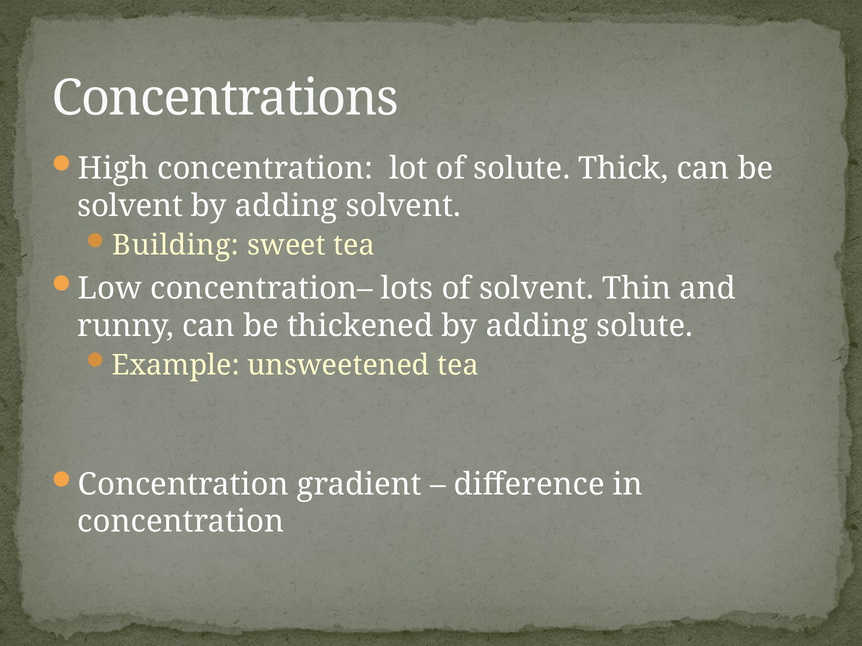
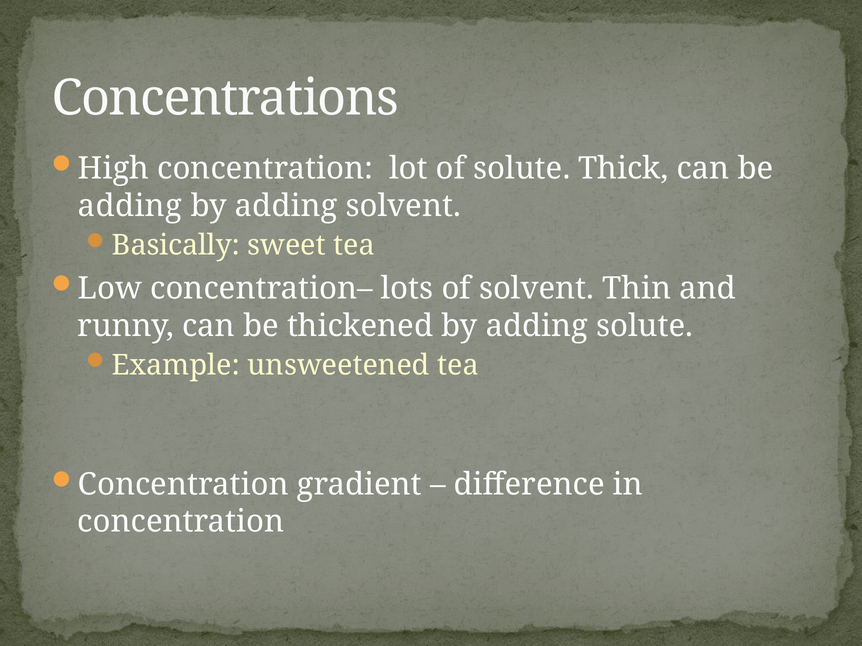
solvent: solvent -> adding (130, 206)
Building: Building -> Basically (176, 245)
